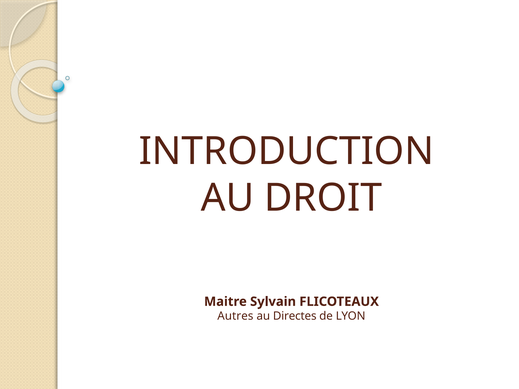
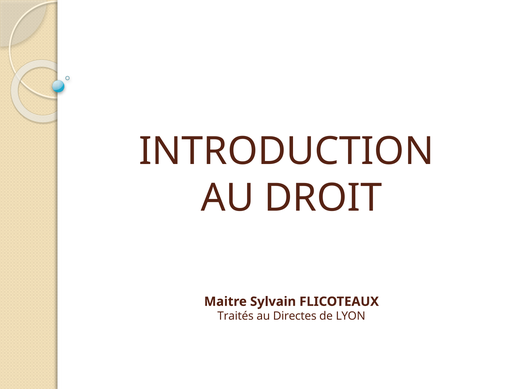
Autres: Autres -> Traités (236, 316)
